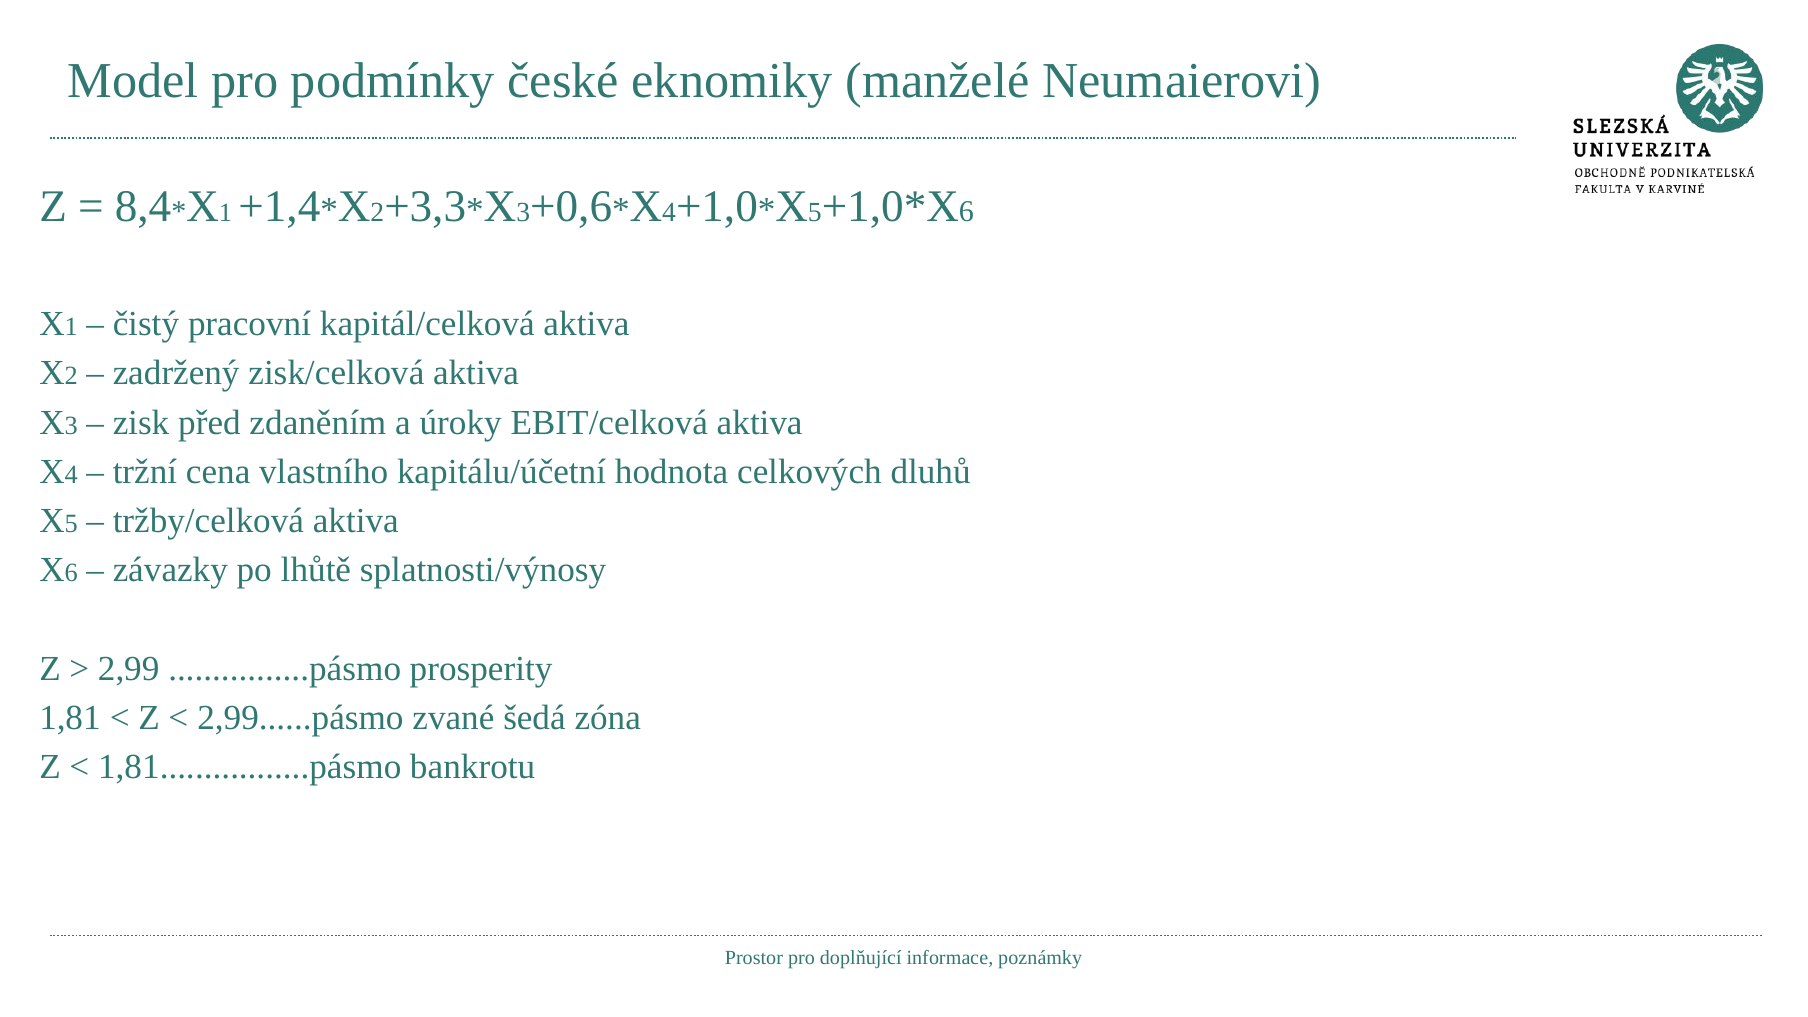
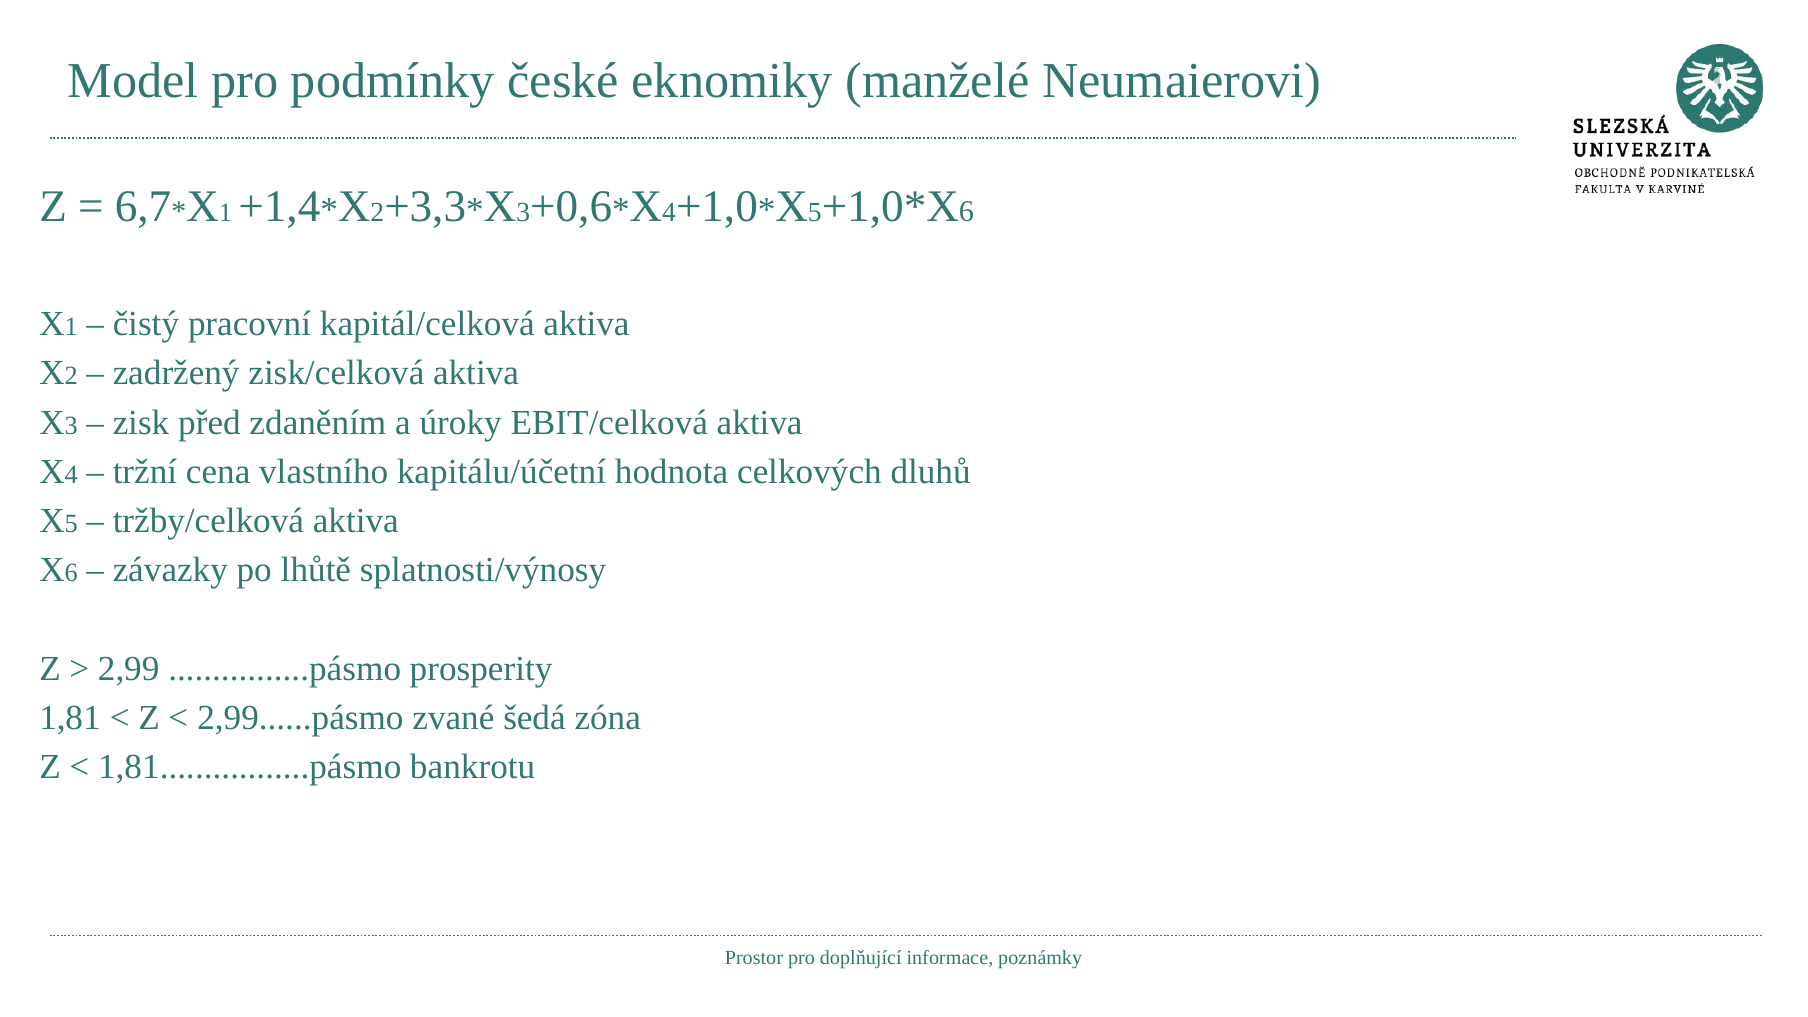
8,4: 8,4 -> 6,7 (143, 206)
